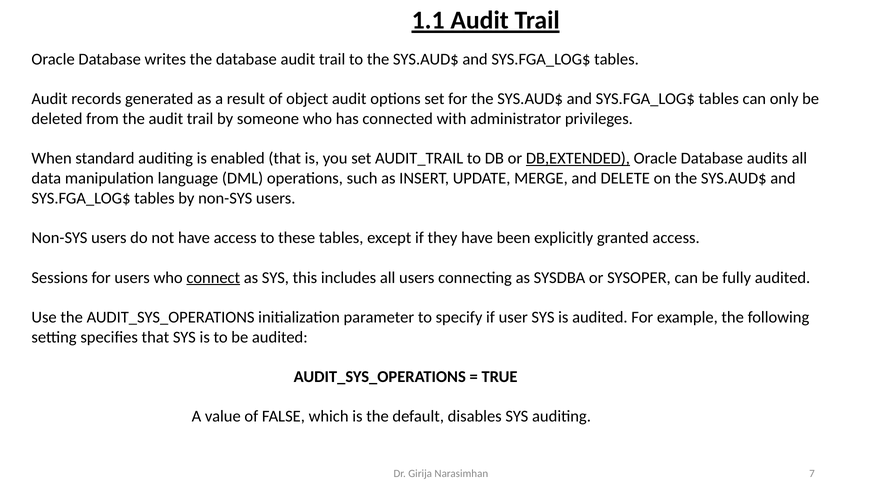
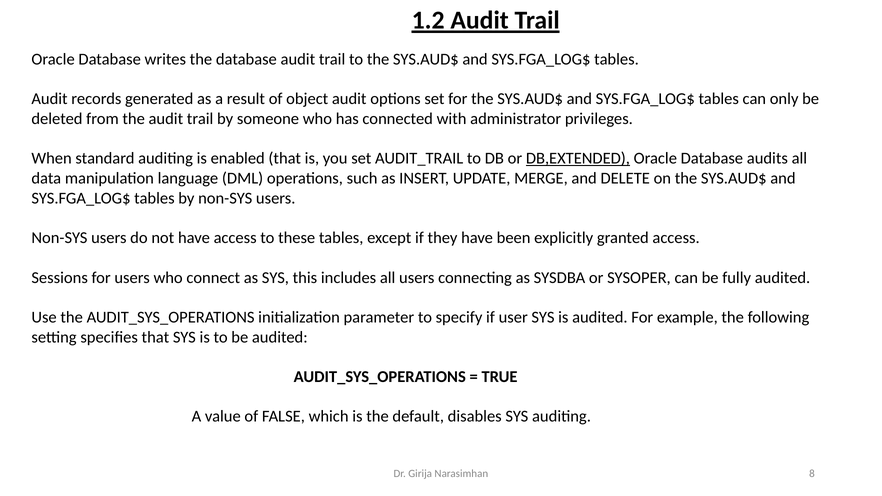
1.1: 1.1 -> 1.2 (428, 20)
connect underline: present -> none (213, 278)
7: 7 -> 8 (812, 474)
